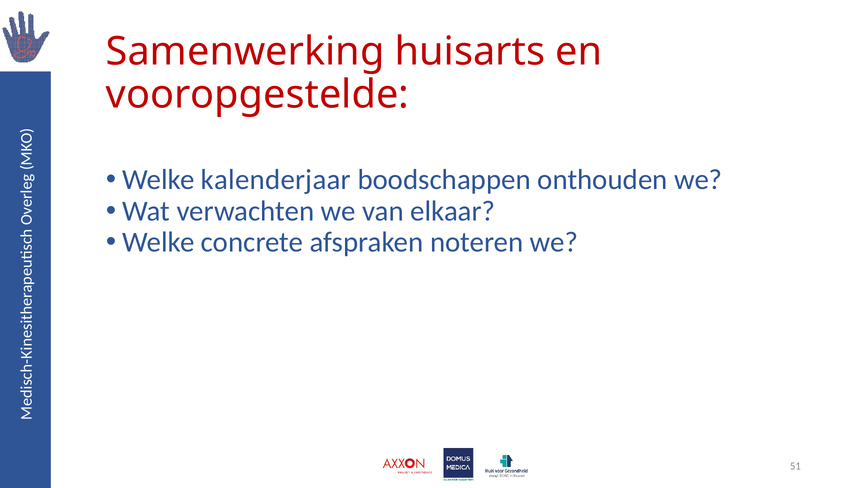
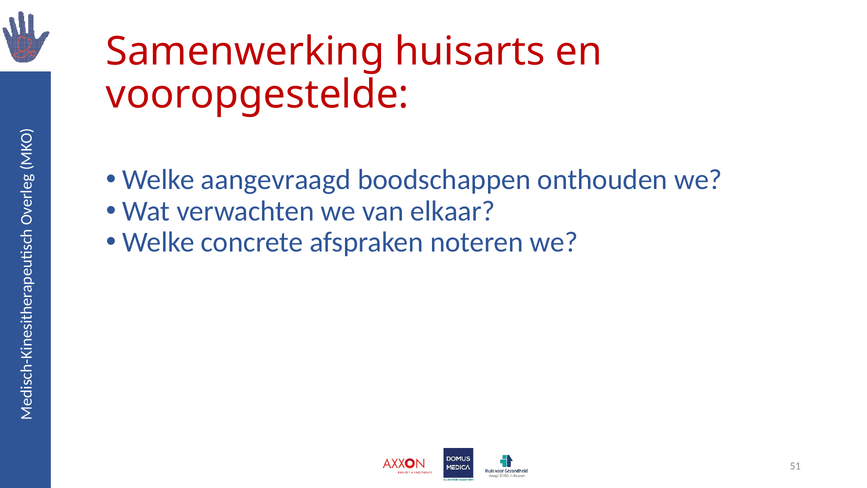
kalenderjaar: kalenderjaar -> aangevraagd (276, 180)
